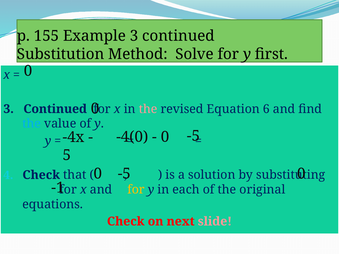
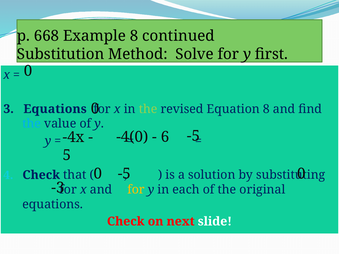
155: 155 -> 668 (47, 36)
Example 3: 3 -> 8 (134, 36)
Continued: Continued -> Equations (55, 109)
the colour: pink -> light green (148, 109)
Equation 6: 6 -> 8 (266, 109)
0: 0 -> 6 (165, 137)
-1: -1 -> -3 (58, 188)
slide colour: pink -> white (215, 222)
